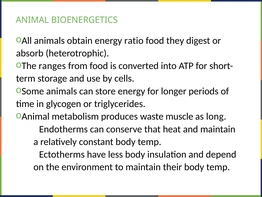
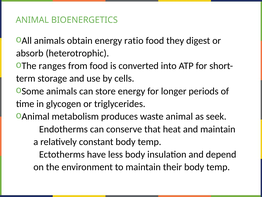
waste muscle: muscle -> animal (179, 116)
long: long -> seek (216, 116)
